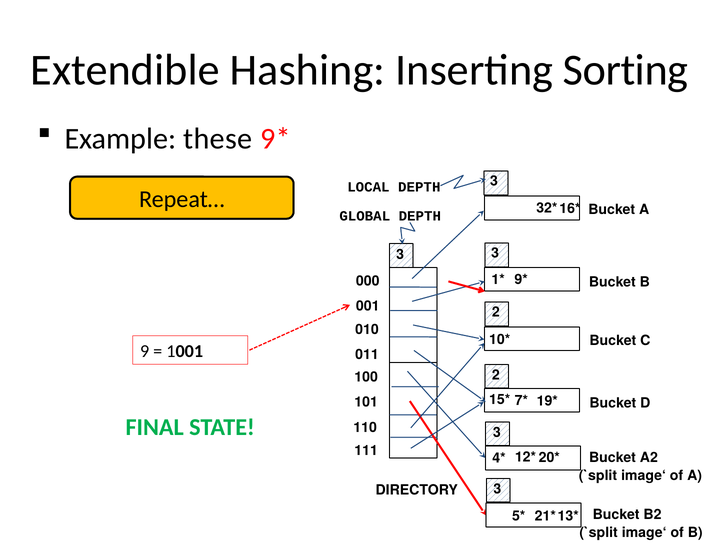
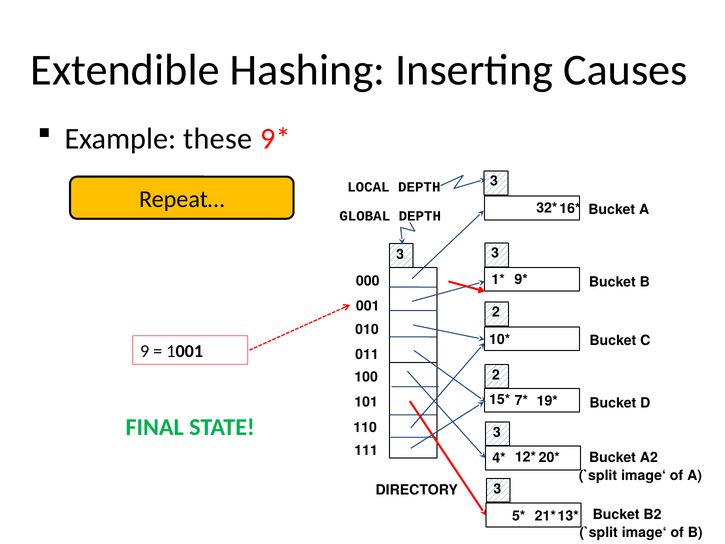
Sorting: Sorting -> Causes (625, 70)
